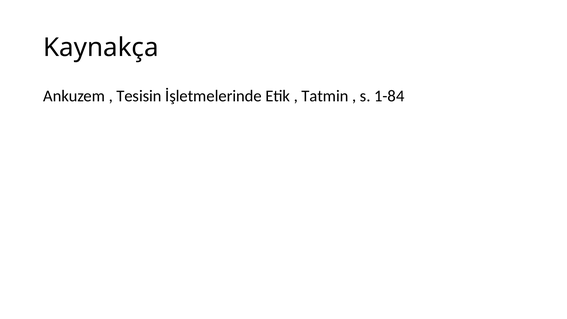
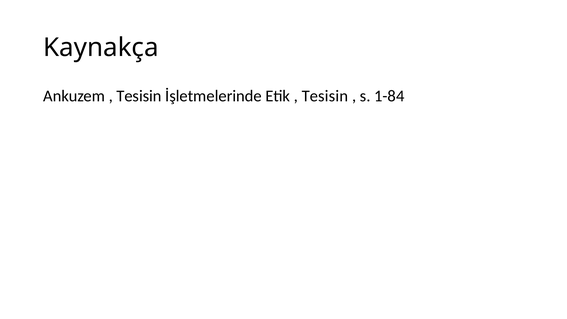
Tatmin: Tatmin -> Tesisin (325, 96)
